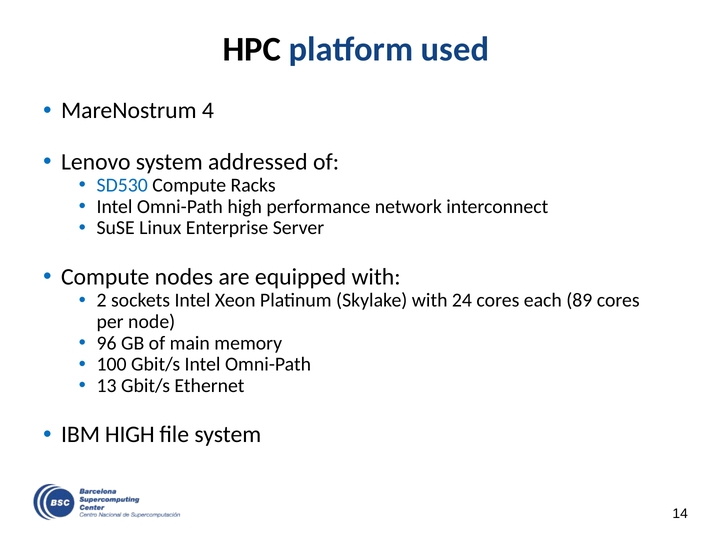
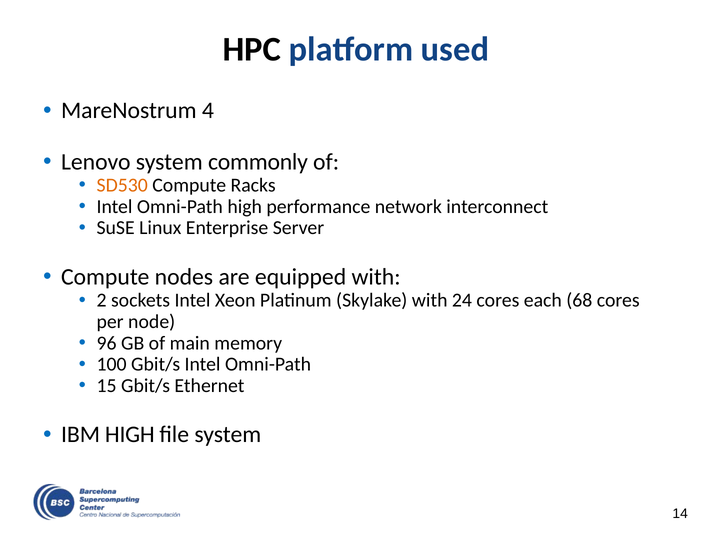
addressed: addressed -> commonly (258, 162)
SD530 colour: blue -> orange (122, 185)
89: 89 -> 68 (579, 300)
13: 13 -> 15 (107, 386)
